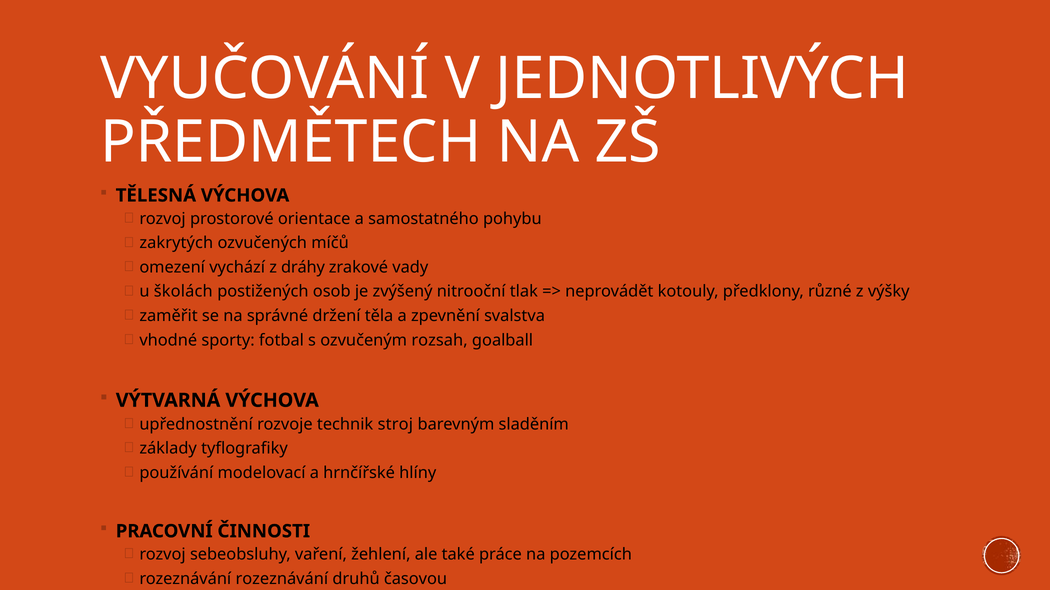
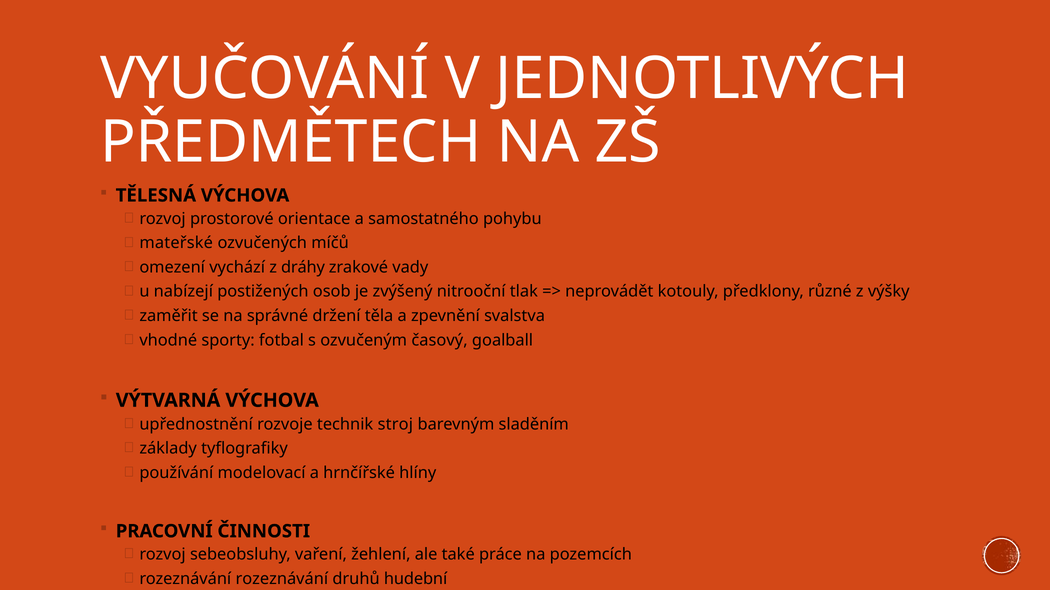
zakrytých: zakrytých -> mateřské (176, 243)
školách: školách -> nabízejí (183, 292)
rozsah: rozsah -> časový (440, 340)
časovou: časovou -> hudební (416, 579)
